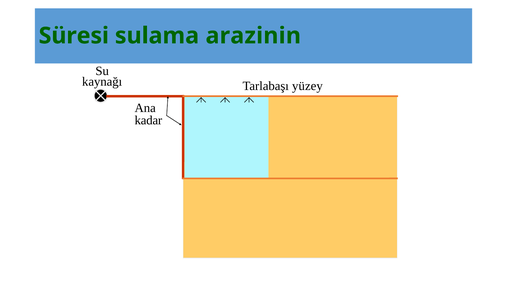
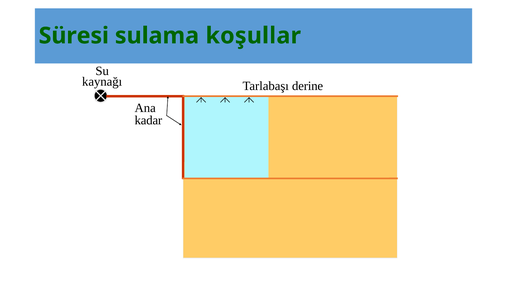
arazinin: arazinin -> koşullar (253, 36)
yüzey: yüzey -> derine (308, 86)
